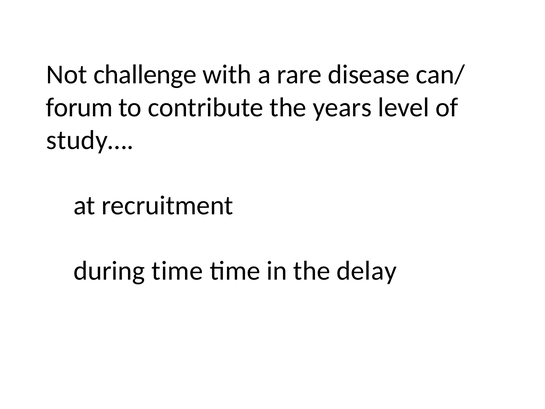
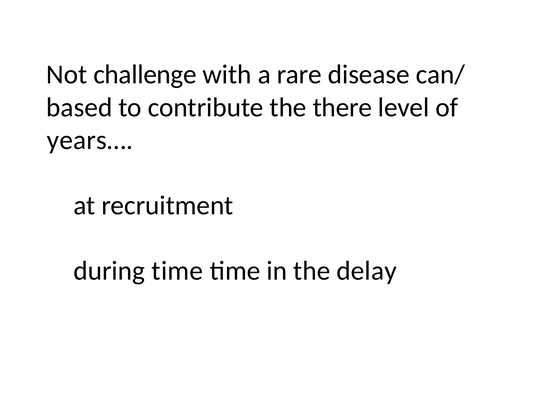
forum: forum -> based (79, 107)
years: years -> there (342, 107)
study…: study… -> years… (90, 140)
